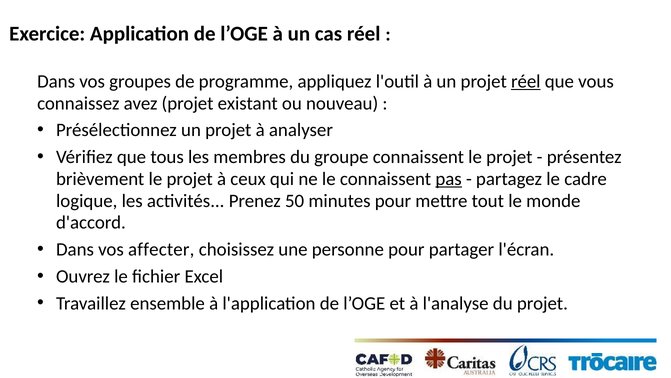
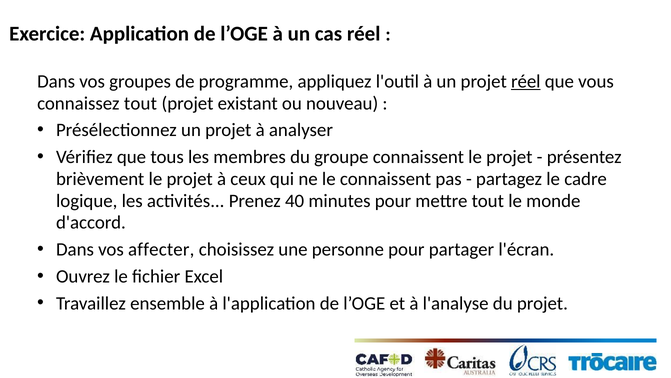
connaissez avez: avez -> tout (140, 103)
pas underline: present -> none (449, 179)
50: 50 -> 40 (295, 201)
